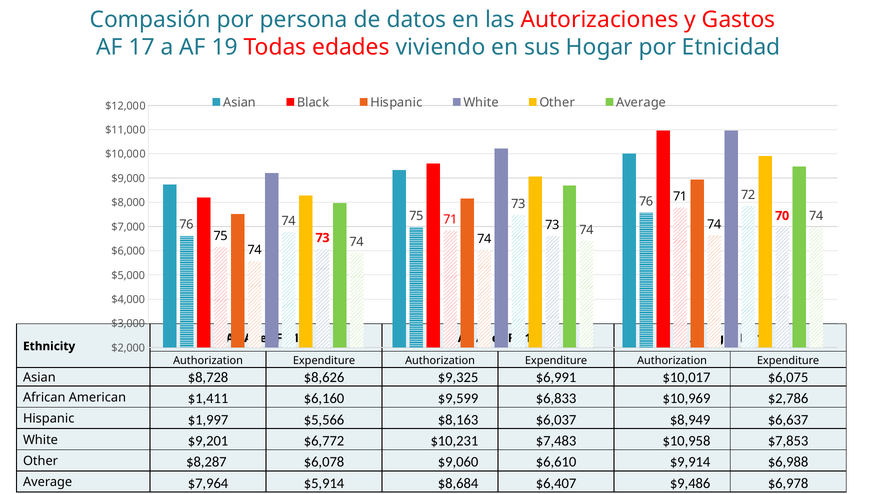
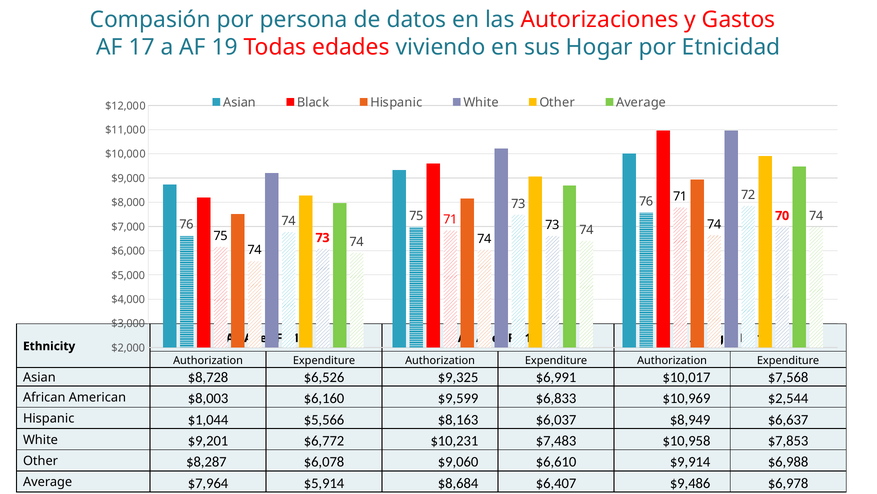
$8,626: $8,626 -> $6,526 (324, 377)
$6,075: $6,075 -> $7,568 (788, 377)
$1,411: $1,411 -> $8,003 (208, 398)
$2,786: $2,786 -> $2,544 (788, 398)
$1,997: $1,997 -> $1,044 (208, 419)
